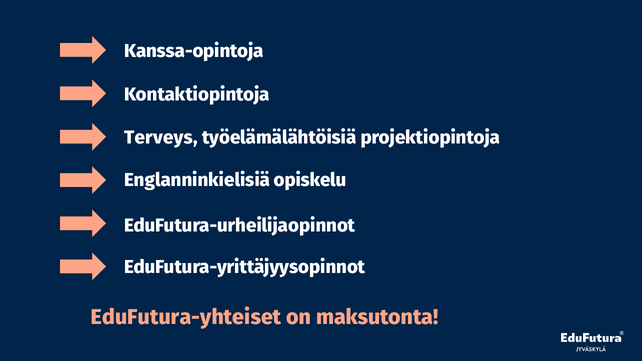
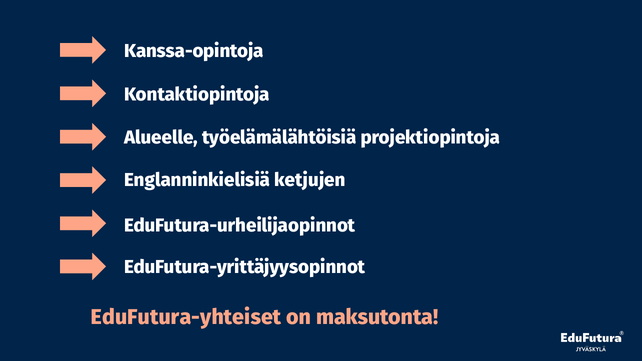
Terveys: Terveys -> Alueelle (161, 137)
opiskelu: opiskelu -> ketjujen (310, 180)
